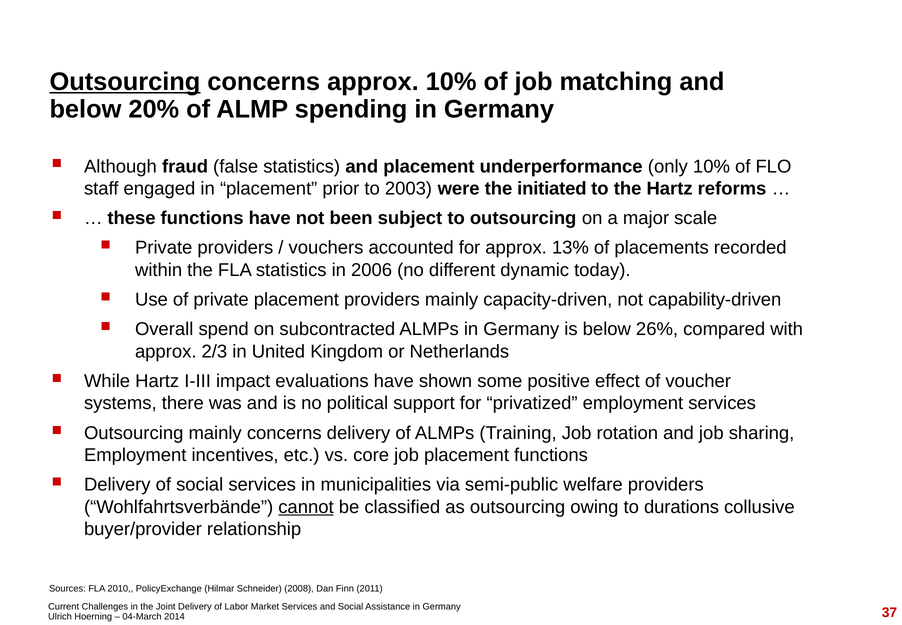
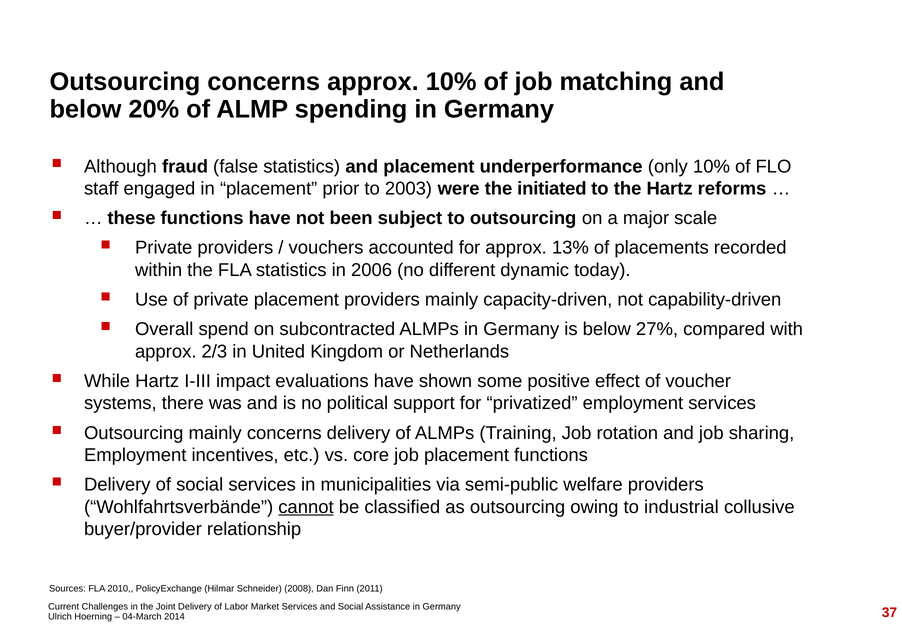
Outsourcing underline: present -> none (125, 82)
26%: 26% -> 27% (657, 329)
durations: durations -> industrial (681, 507)
